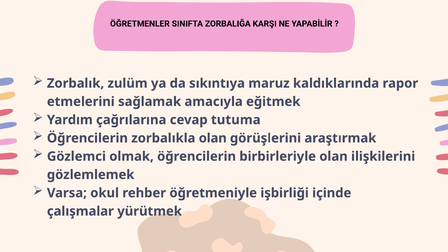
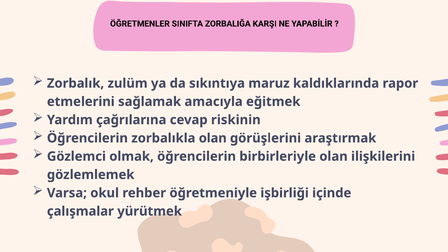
tutuma: tutuma -> riskinin (236, 120)
